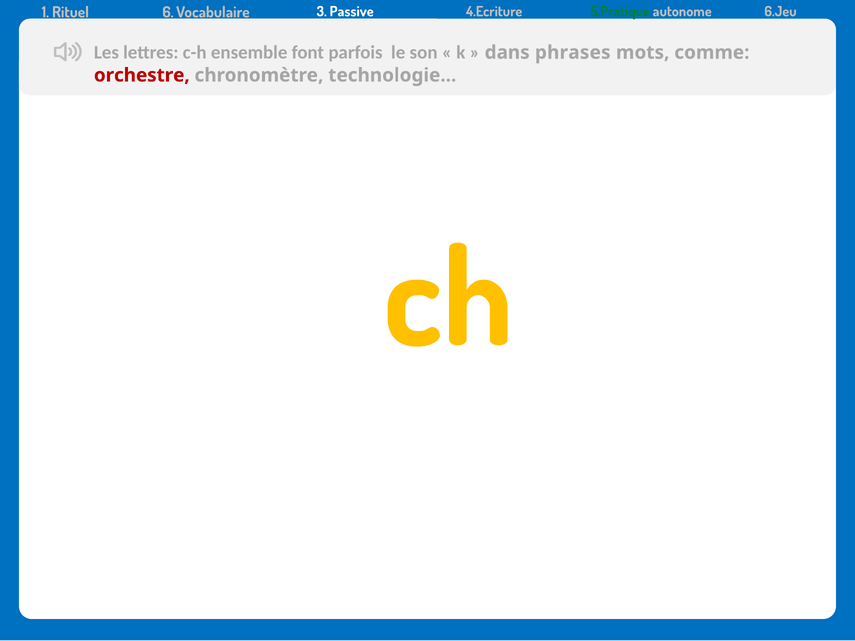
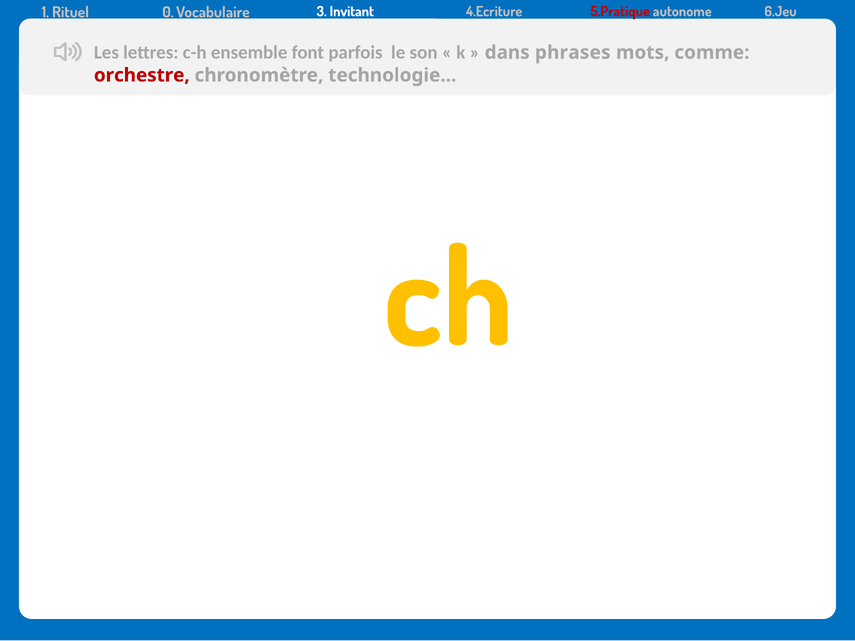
6: 6 -> 0 (168, 12)
Passive: Passive -> Invitant (352, 12)
5.Pratique colour: green -> red (620, 12)
